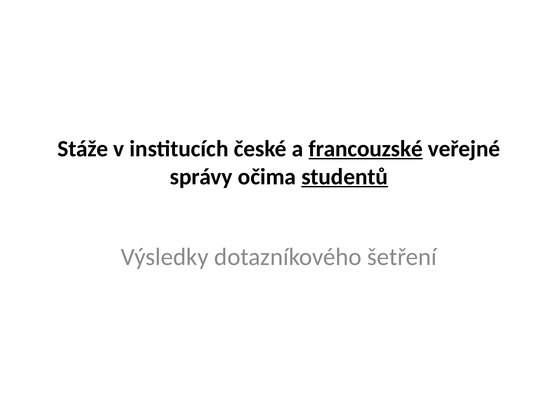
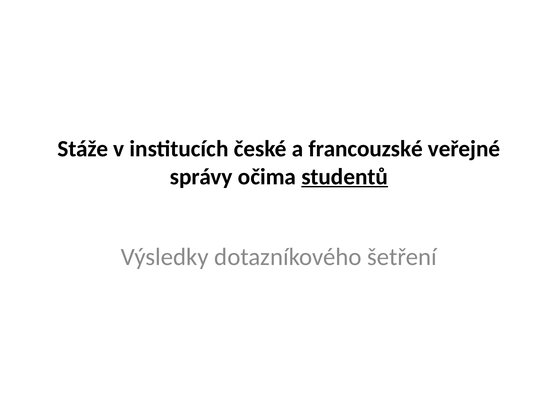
francouzské underline: present -> none (366, 149)
